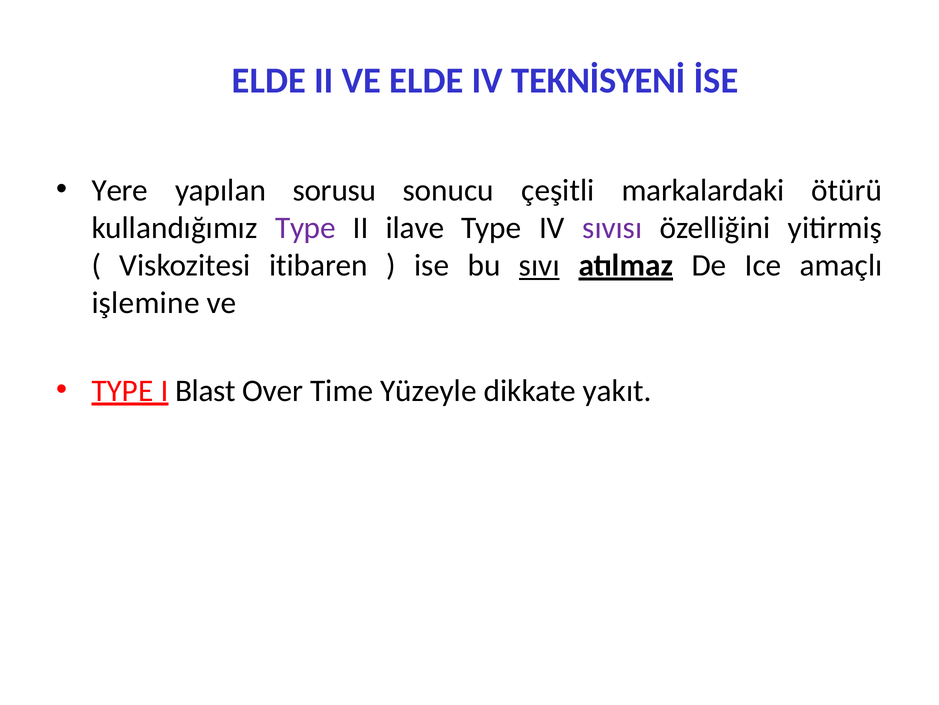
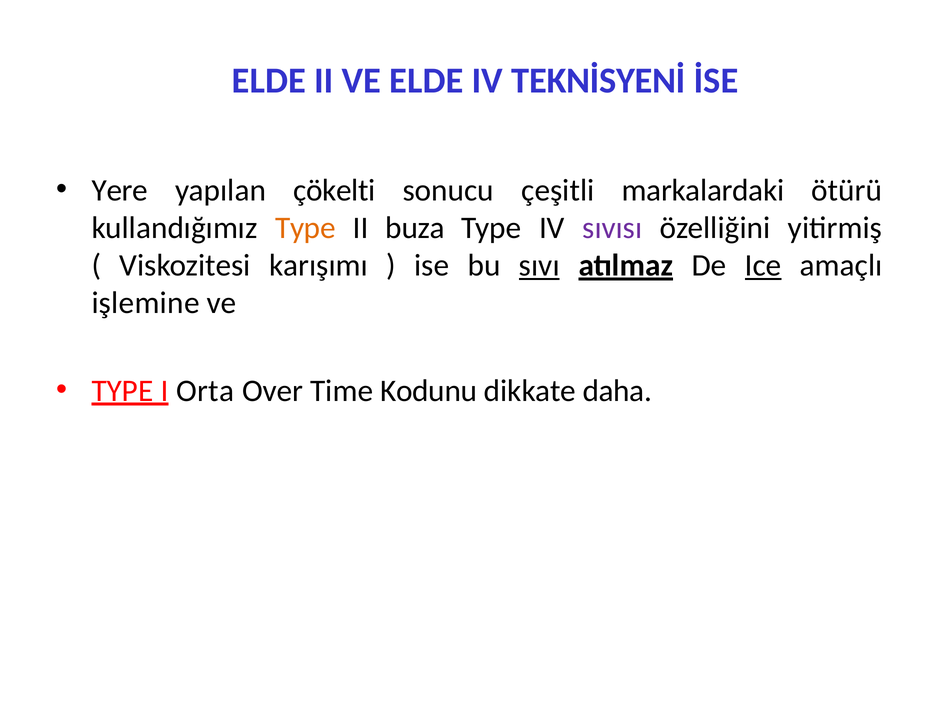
sorusu: sorusu -> çökelti (334, 190)
Type colour: purple -> orange (305, 228)
ilave: ilave -> buza (415, 228)
itibaren: itibaren -> karışımı (318, 265)
Ice underline: none -> present (763, 265)
Blast: Blast -> Orta (205, 390)
Yüzeyle: Yüzeyle -> Kodunu (429, 390)
yakıt: yakıt -> daha (617, 390)
